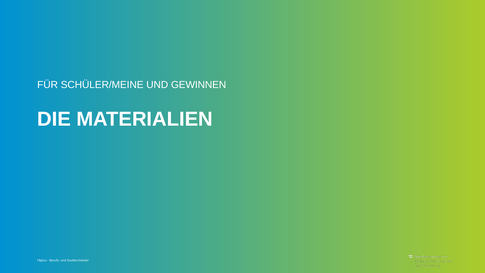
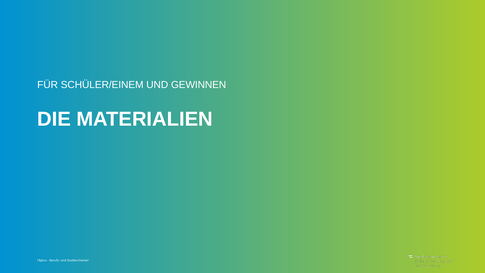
SCHÜLER/MEINE: SCHÜLER/MEINE -> SCHÜLER/EINEM (102, 85)
